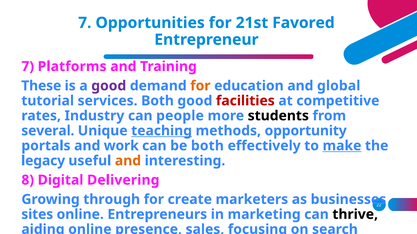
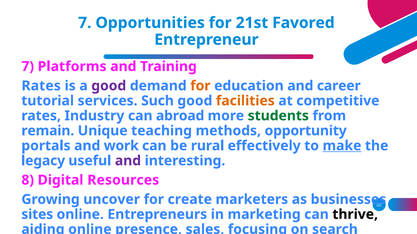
These: These -> Rates (41, 86)
global: global -> career (339, 86)
services Both: Both -> Such (158, 101)
facilities colour: red -> orange (245, 101)
people: people -> abroad (180, 116)
students colour: black -> green (278, 116)
several: several -> remain (48, 131)
teaching underline: present -> none (162, 131)
be both: both -> rural (208, 146)
and colour: orange -> purple (128, 161)
Delivering: Delivering -> Resources (123, 180)
Growing through: through -> uncover (112, 200)
